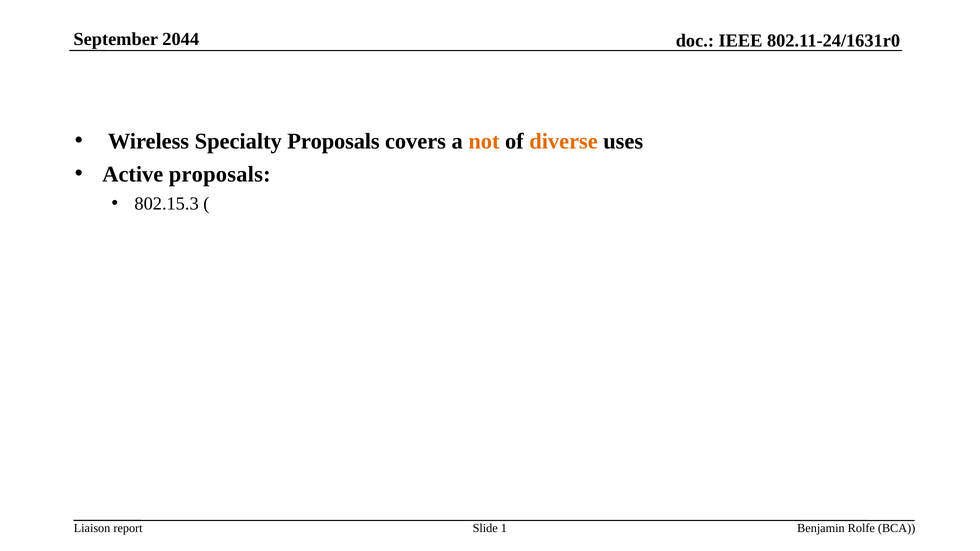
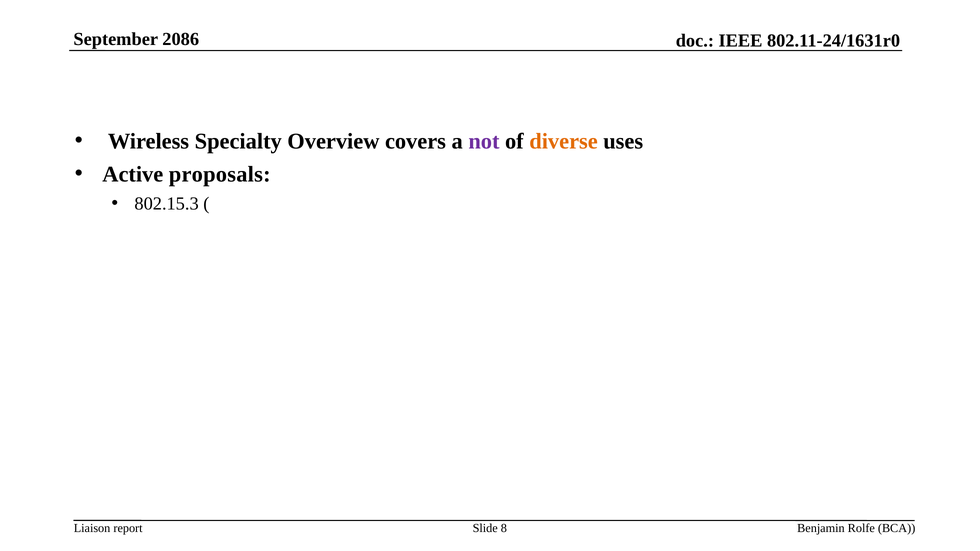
2044: 2044 -> 2086 (181, 39)
Specialty Proposals: Proposals -> Overview (333, 141)
not colour: orange -> purple (484, 141)
1: 1 -> 8 (504, 529)
